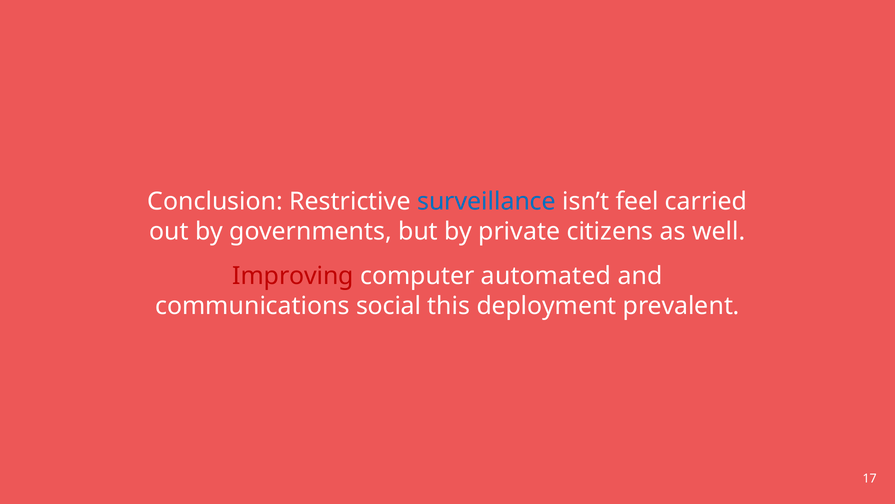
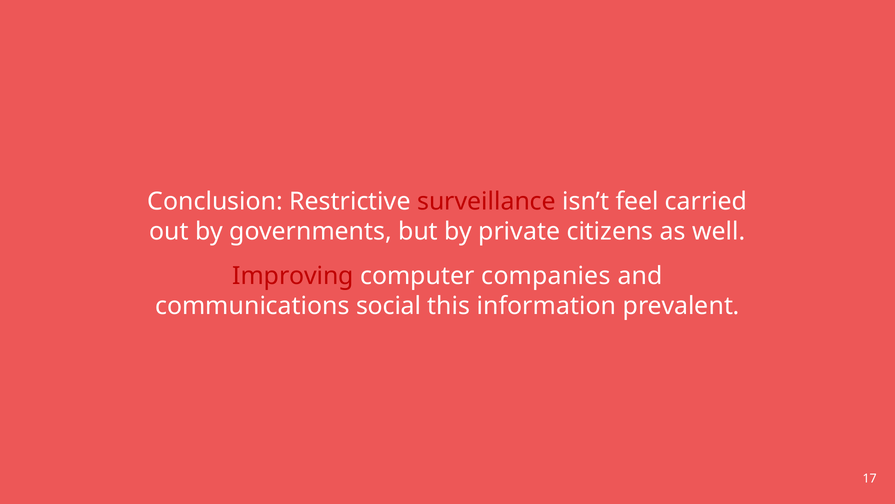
surveillance colour: blue -> red (487, 201)
automated: automated -> companies (546, 276)
deployment: deployment -> information (546, 306)
